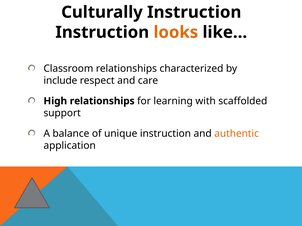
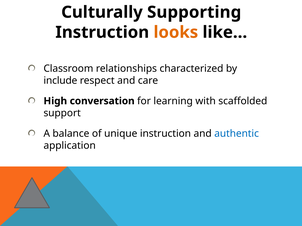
Culturally Instruction: Instruction -> Supporting (194, 12)
High relationships: relationships -> conversation (102, 101)
authentic colour: orange -> blue (237, 134)
